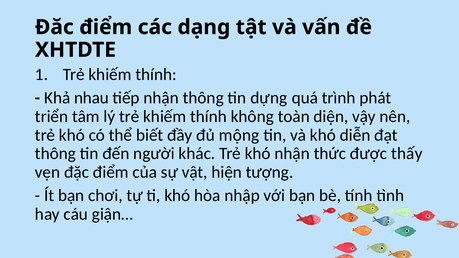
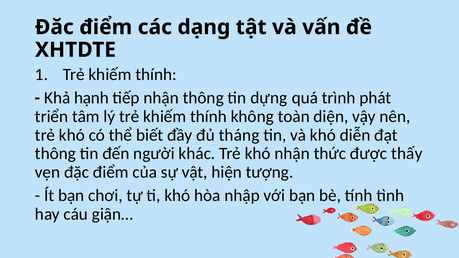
nhau: nhau -> hạnh (91, 98)
mộng: mộng -> tháng (239, 135)
